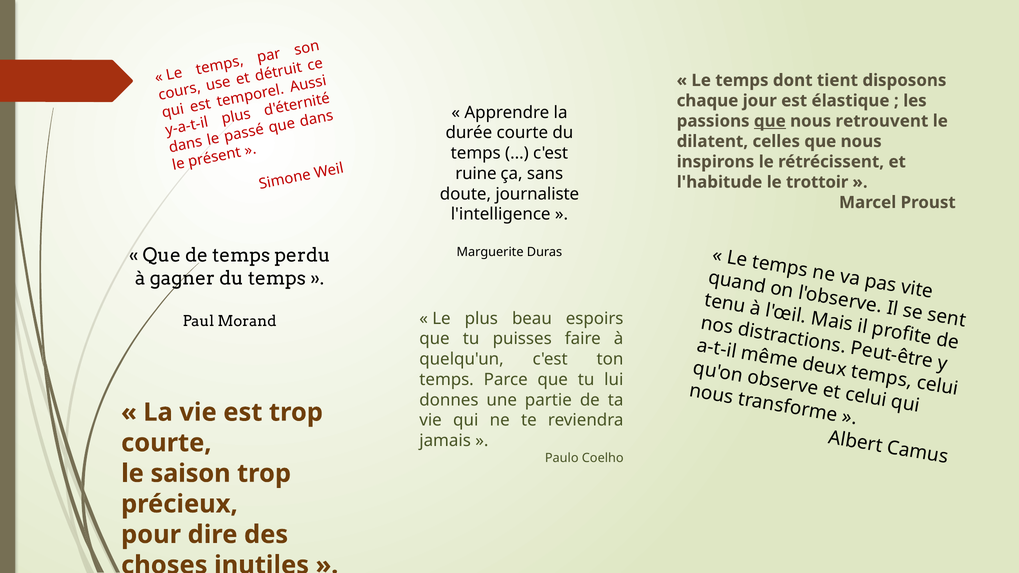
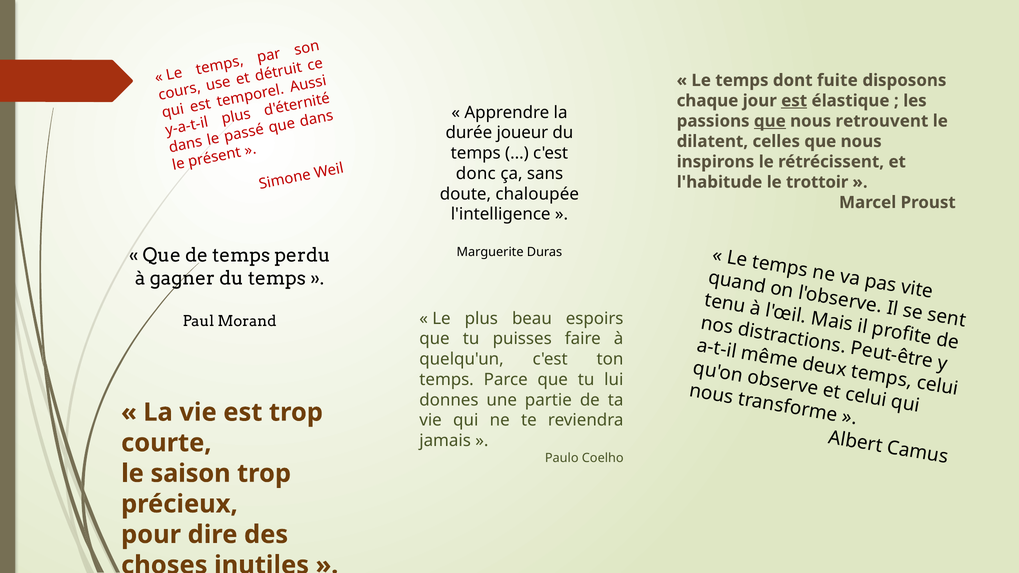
tient: tient -> fuite (837, 80)
est underline: none -> present (794, 101)
durée courte: courte -> joueur (522, 133)
ruine: ruine -> donc (476, 174)
journaliste: journaliste -> chaloupée (537, 194)
